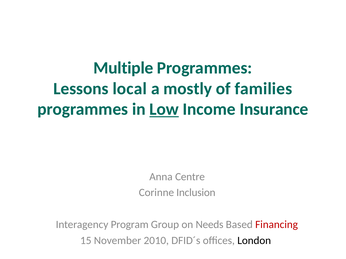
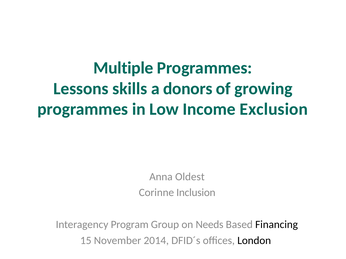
local: local -> skills (130, 89)
mostly: mostly -> donors (188, 89)
families: families -> growing (263, 89)
Low underline: present -> none (164, 109)
Insurance: Insurance -> Exclusion (274, 109)
Centre: Centre -> Oldest (190, 177)
Financing colour: red -> black (277, 225)
2010: 2010 -> 2014 (156, 241)
